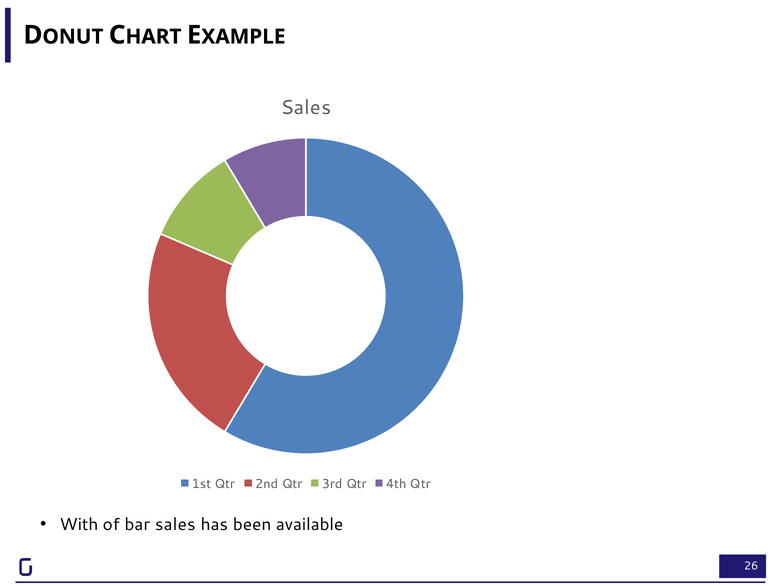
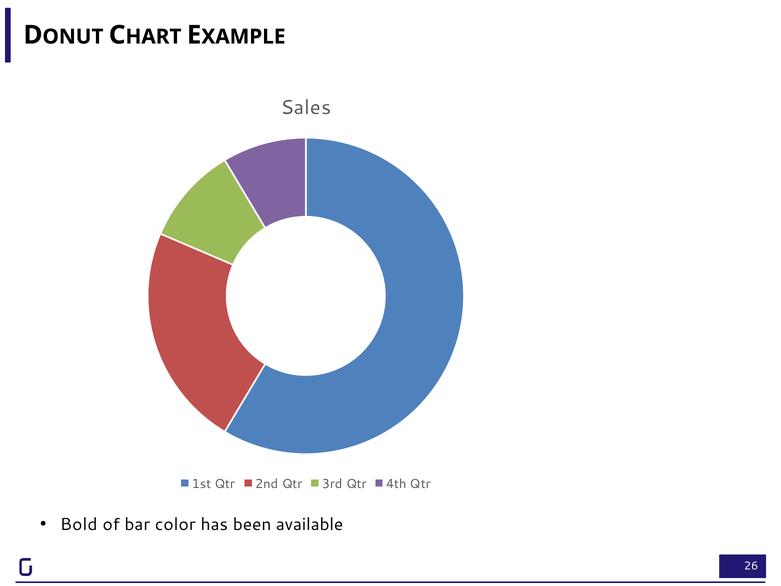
With: With -> Bold (79, 524)
bar sales: sales -> color (175, 524)
